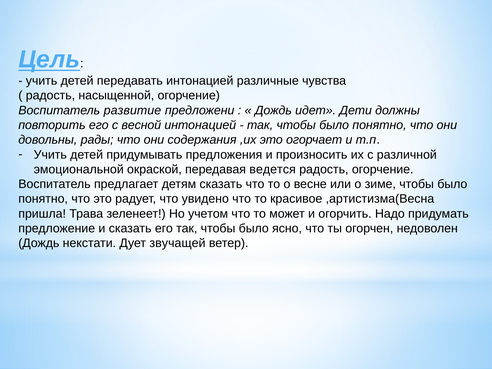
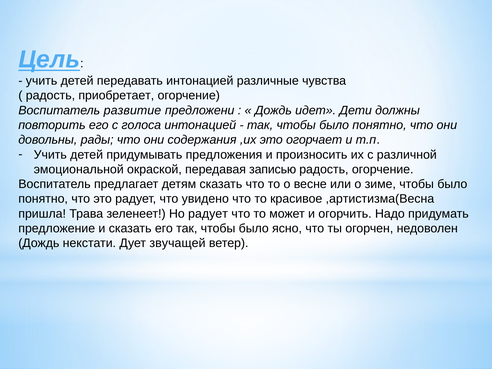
насыщенной: насыщенной -> приобретает (116, 96)
весной: весной -> голоса (141, 125)
ведется: ведется -> записью (273, 169)
Но учетом: учетом -> радует (208, 214)
